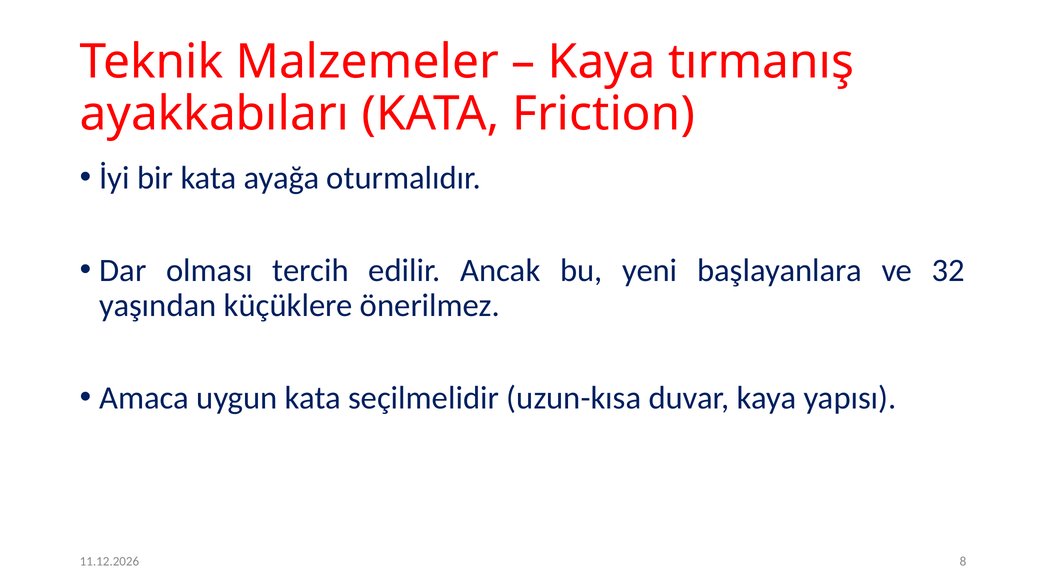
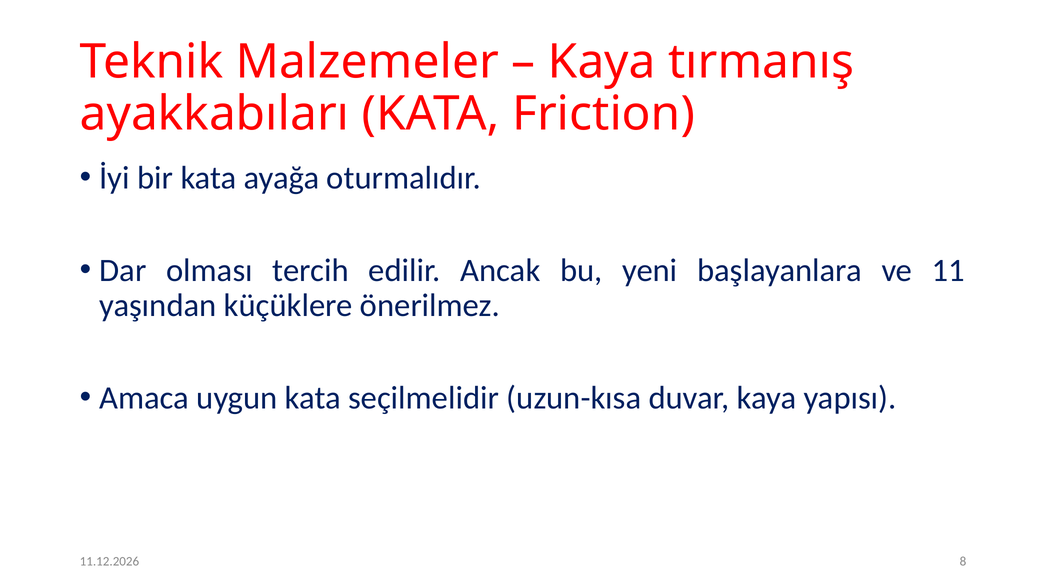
32: 32 -> 11 (948, 270)
